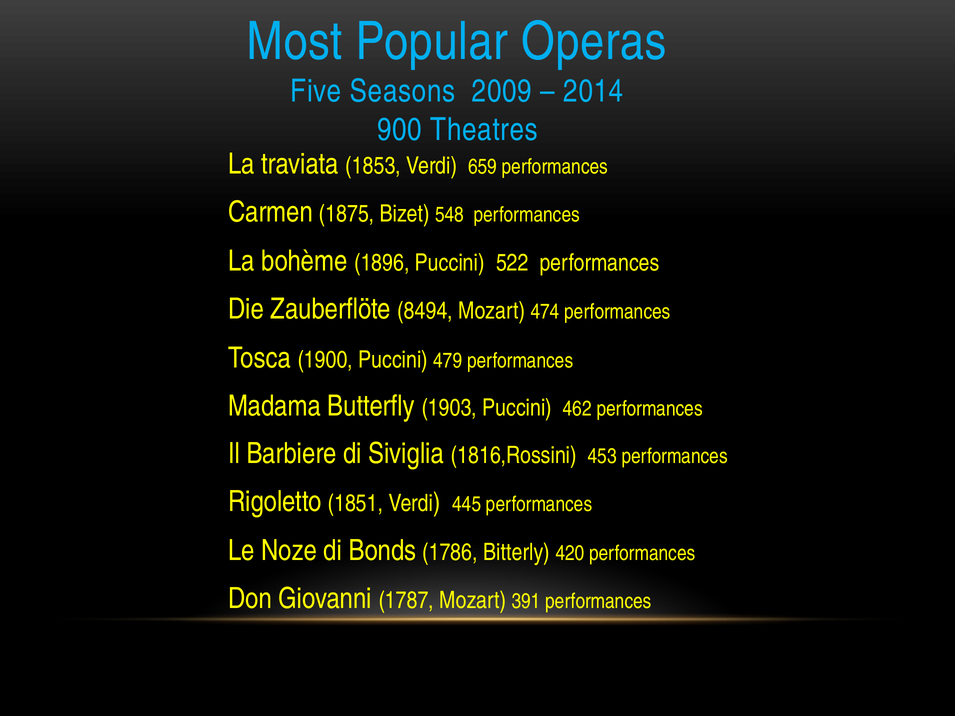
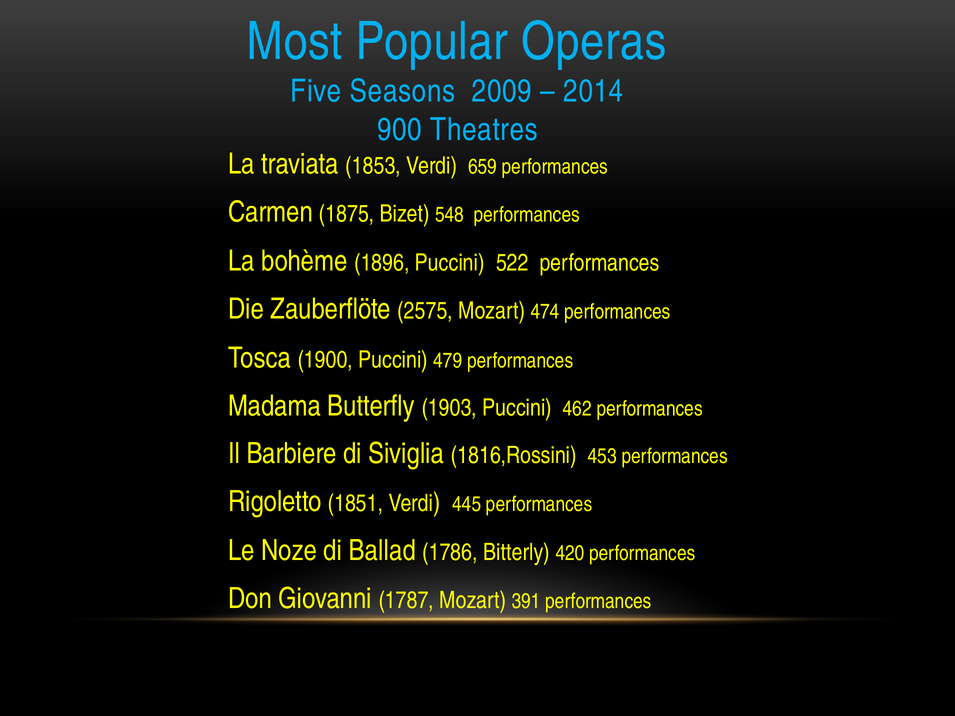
8494: 8494 -> 2575 (425, 311)
Bonds: Bonds -> Ballad (382, 551)
